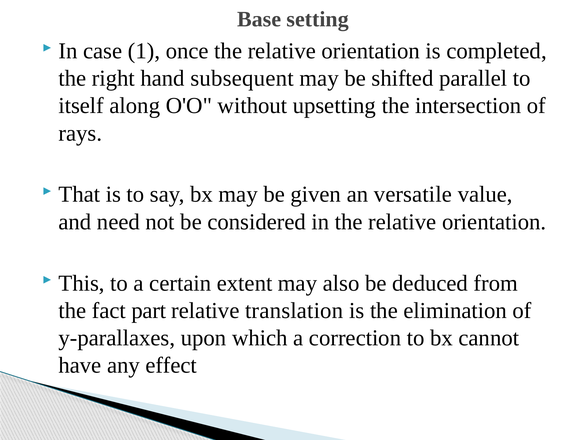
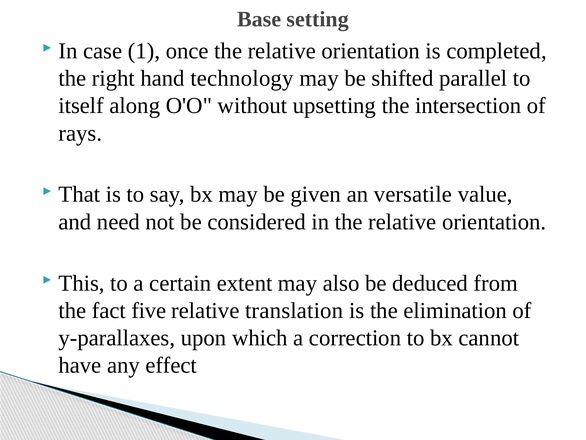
subsequent: subsequent -> technology (242, 78)
part: part -> five (149, 310)
